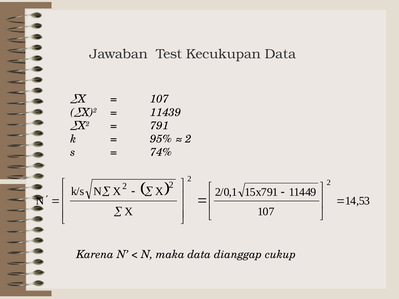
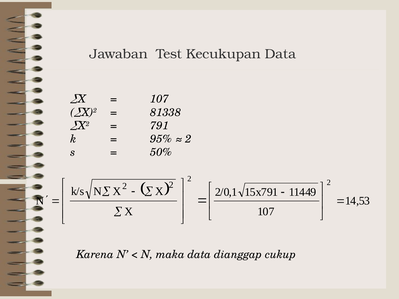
11439: 11439 -> 81338 (166, 112)
74%: 74% -> 50% (161, 152)
